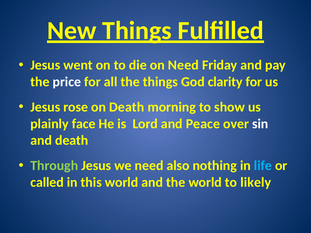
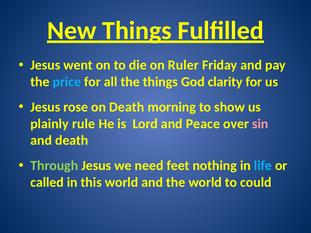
on Need: Need -> Ruler (183, 65)
price colour: white -> light blue (67, 82)
face: face -> rule (84, 124)
sin colour: white -> pink (260, 124)
also: also -> feet (178, 166)
likely: likely -> could (256, 182)
